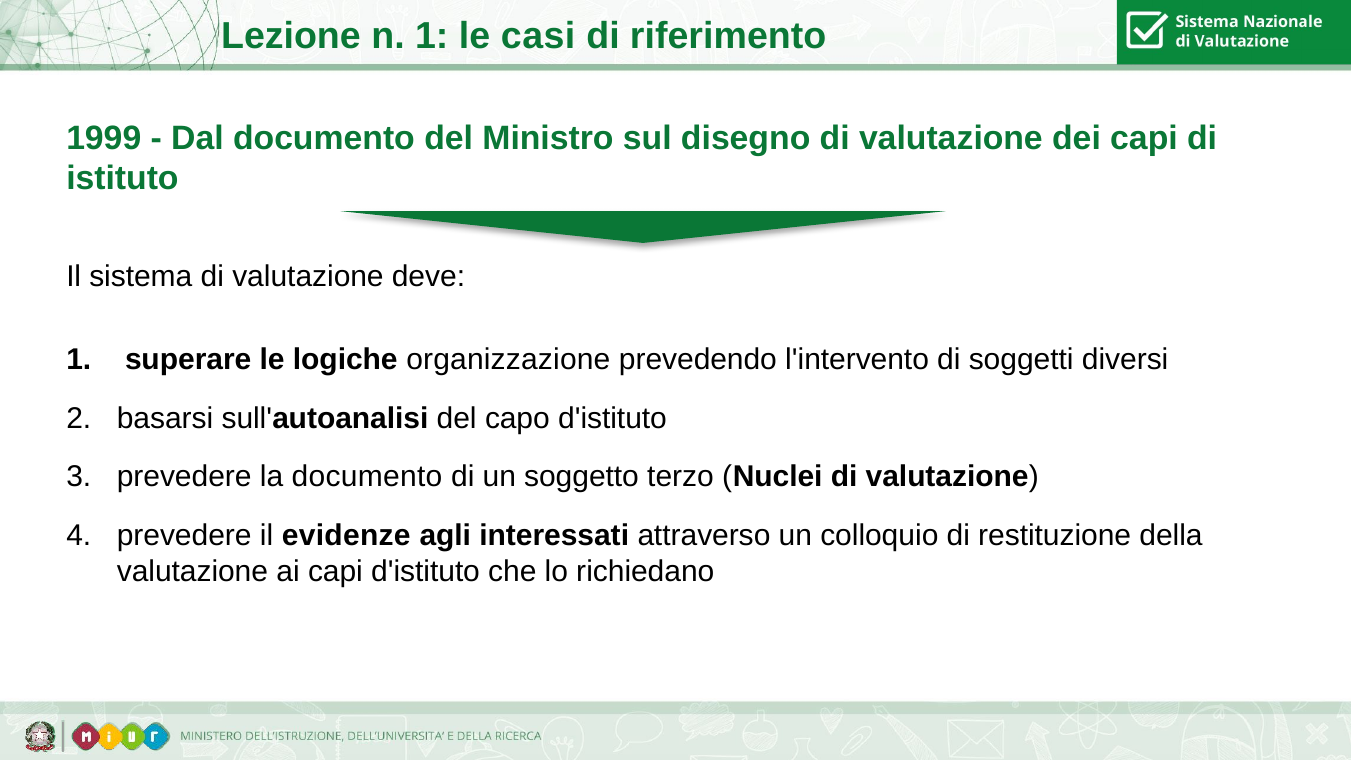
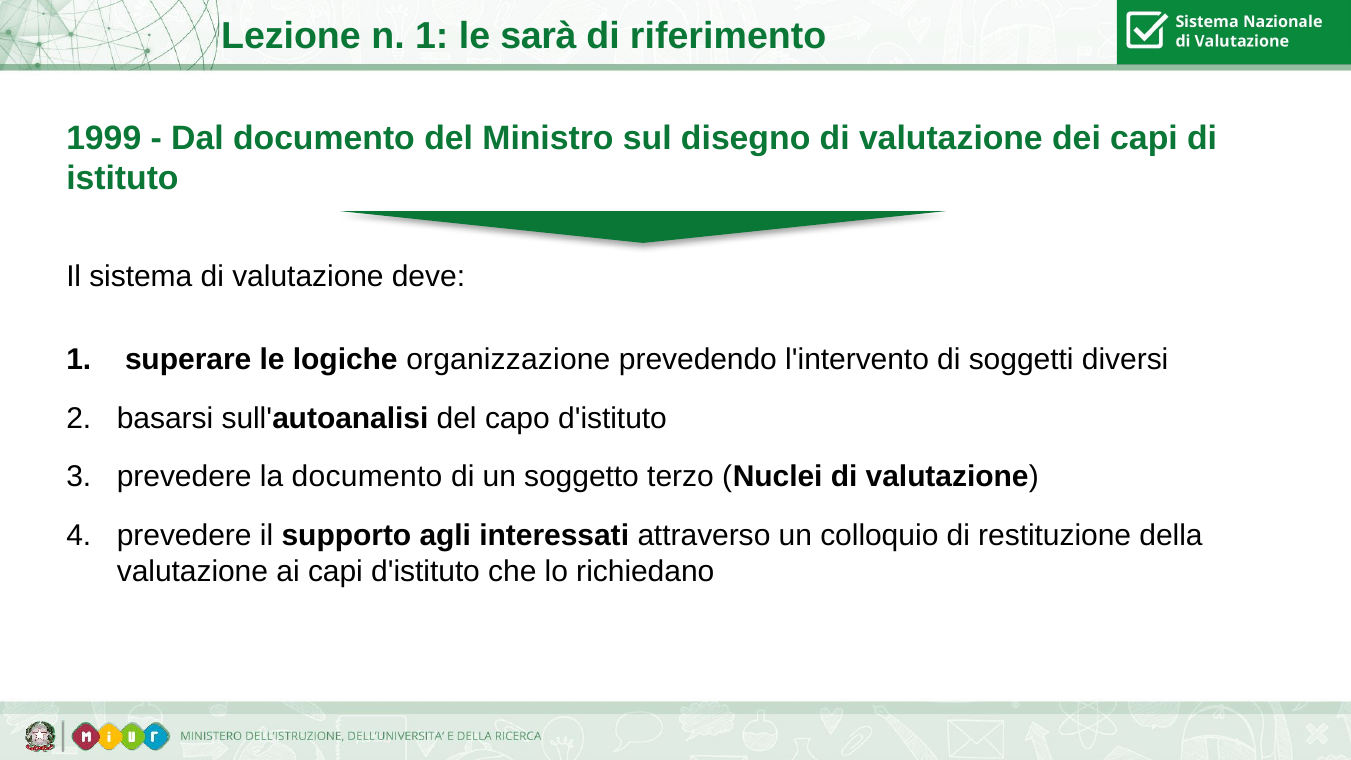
casi: casi -> sarà (538, 37)
evidenze: evidenze -> supporto (346, 535)
